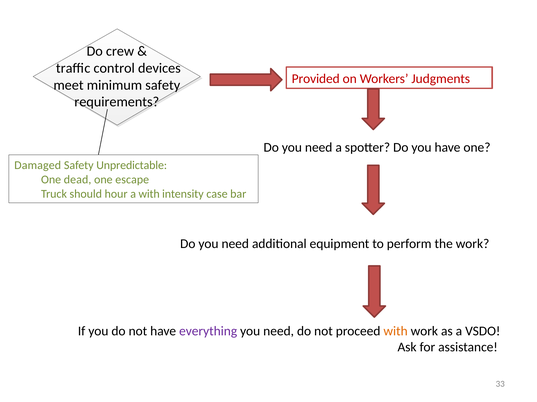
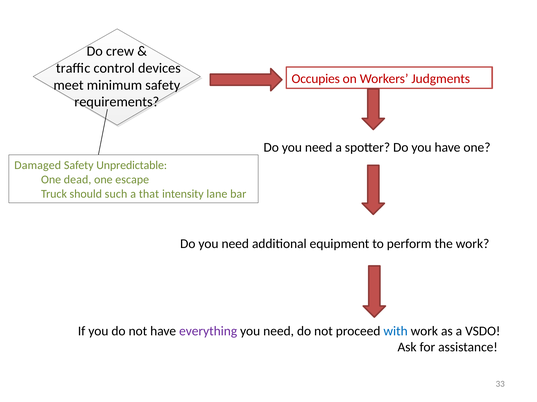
Provided: Provided -> Occupies (316, 79)
hour: hour -> such (116, 194)
a with: with -> that (149, 194)
case: case -> lane (217, 194)
with colour: orange -> blue (396, 332)
